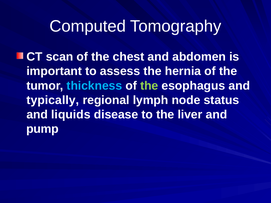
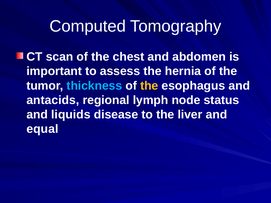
the colour: light green -> yellow (149, 86)
typically: typically -> antacids (53, 100)
pump: pump -> equal (42, 129)
